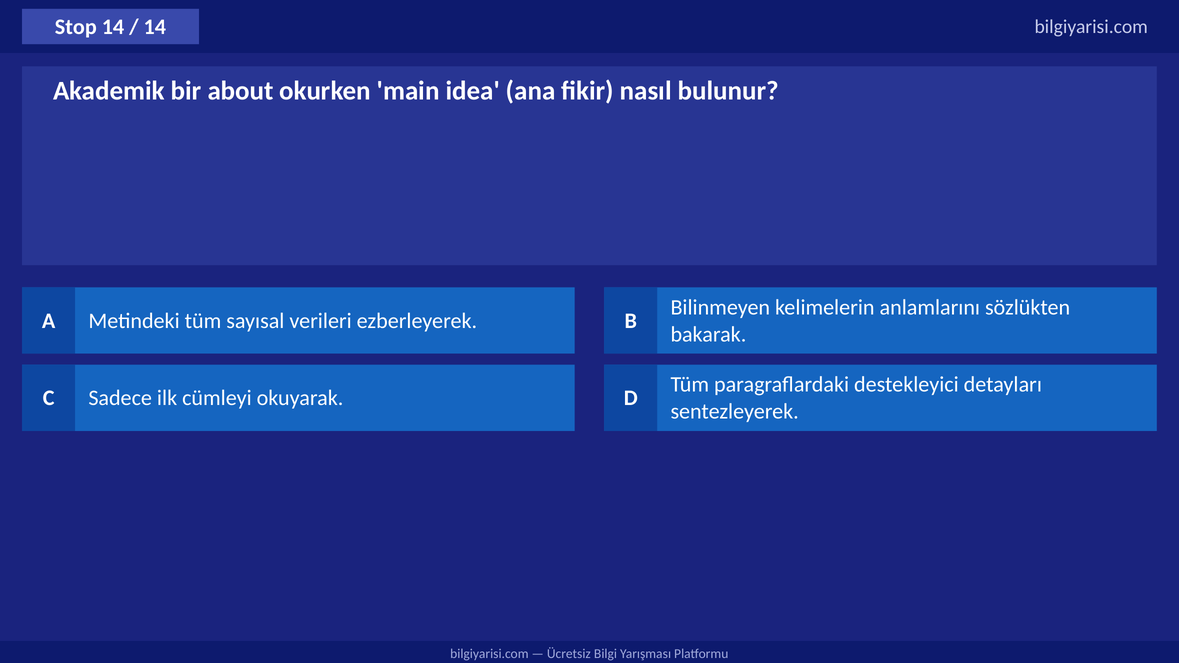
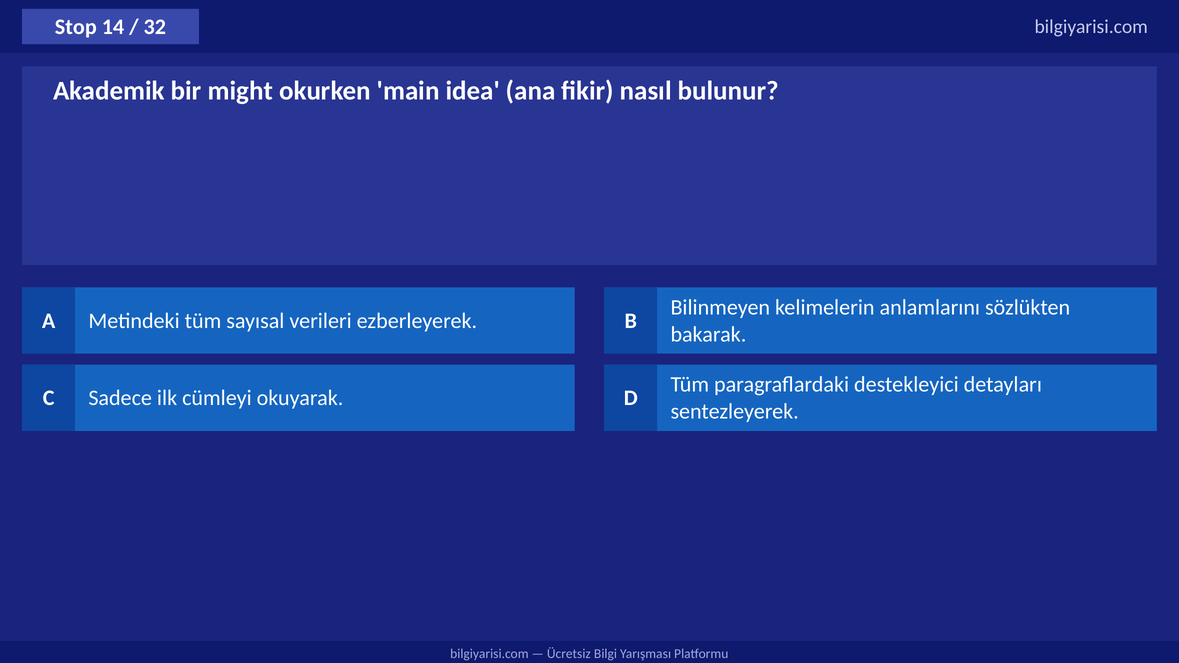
14: 14 -> 32 (155, 27)
about: about -> might (240, 91)
